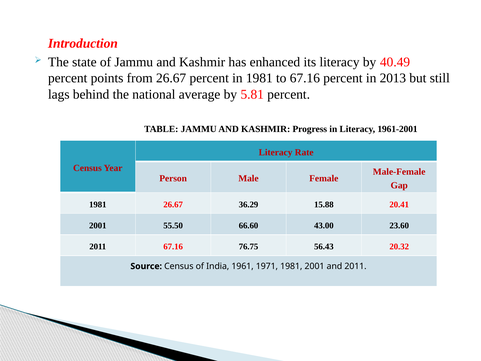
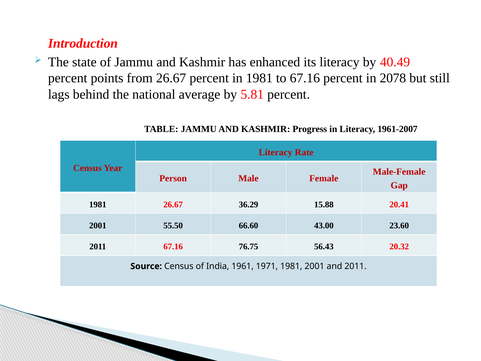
2013: 2013 -> 2078 (393, 78)
1961-2001: 1961-2001 -> 1961-2007 (398, 129)
